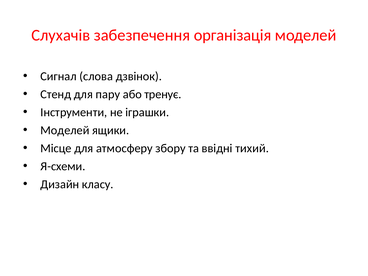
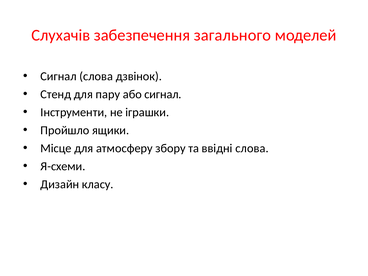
організація: організація -> загального (232, 35)
або тренує: тренує -> сигнал (163, 94)
Моделей: Моделей -> Пройшло (65, 130)
ввідні тихий: тихий -> слова (252, 148)
